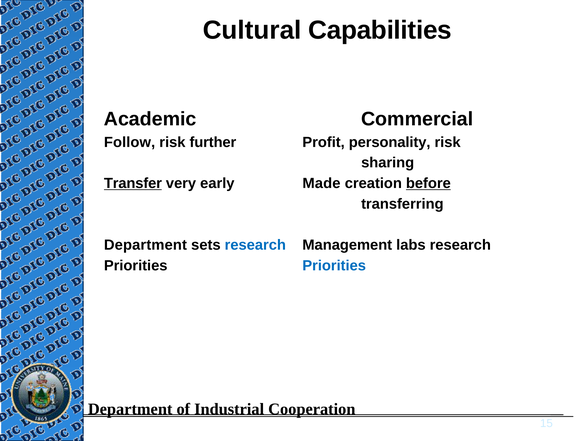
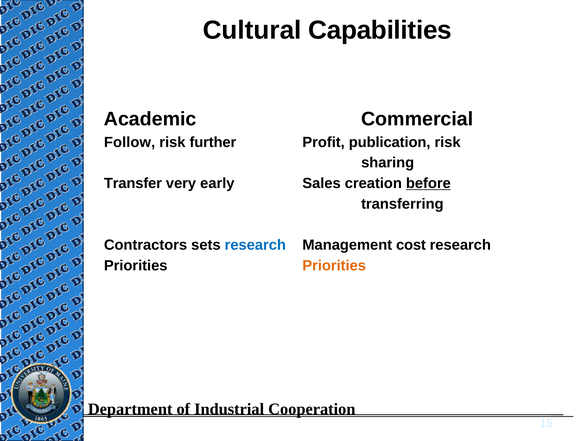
personality: personality -> publication (390, 142)
Transfer underline: present -> none (133, 183)
Made: Made -> Sales (322, 183)
Department: Department -> Contractors (146, 245)
labs: labs -> cost (411, 245)
Priorities colour: blue -> orange (334, 266)
